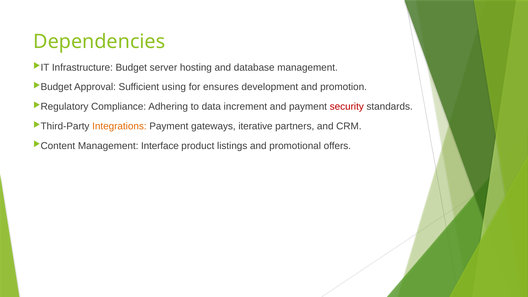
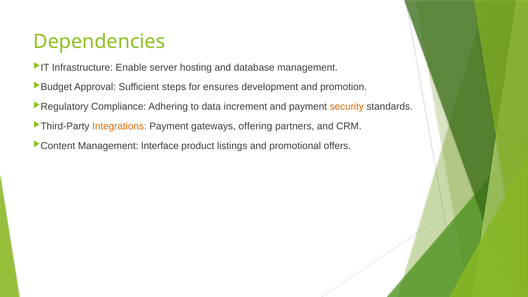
Budget: Budget -> Enable (131, 67)
using: using -> steps (174, 87)
security colour: red -> orange (347, 107)
iterative: iterative -> offering (255, 126)
